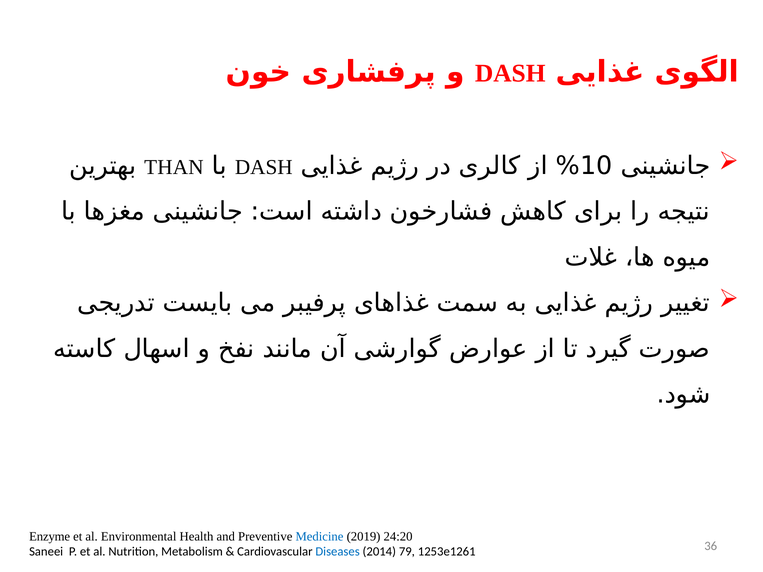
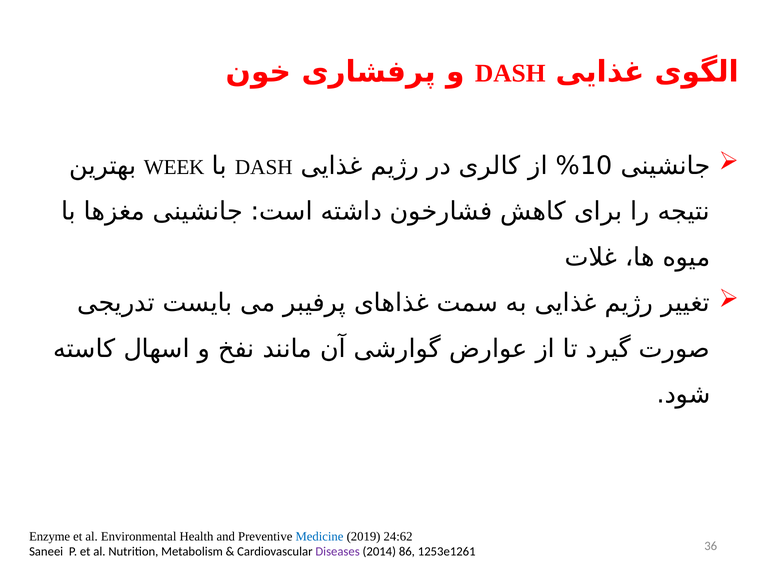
THAN: THAN -> WEEK (174, 167)
24:20: 24:20 -> 24:62 (398, 537)
Diseases colour: blue -> purple (338, 552)
79: 79 -> 86 (407, 552)
